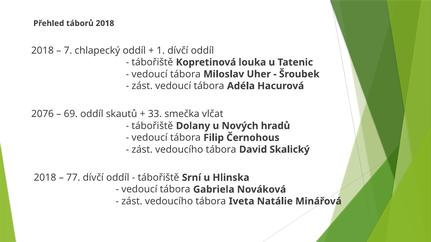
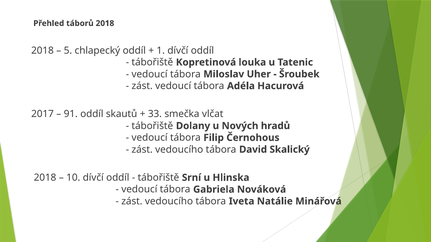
7: 7 -> 5 (68, 51)
2076: 2076 -> 2017 (43, 114)
69: 69 -> 91 (71, 114)
77: 77 -> 10 (73, 178)
